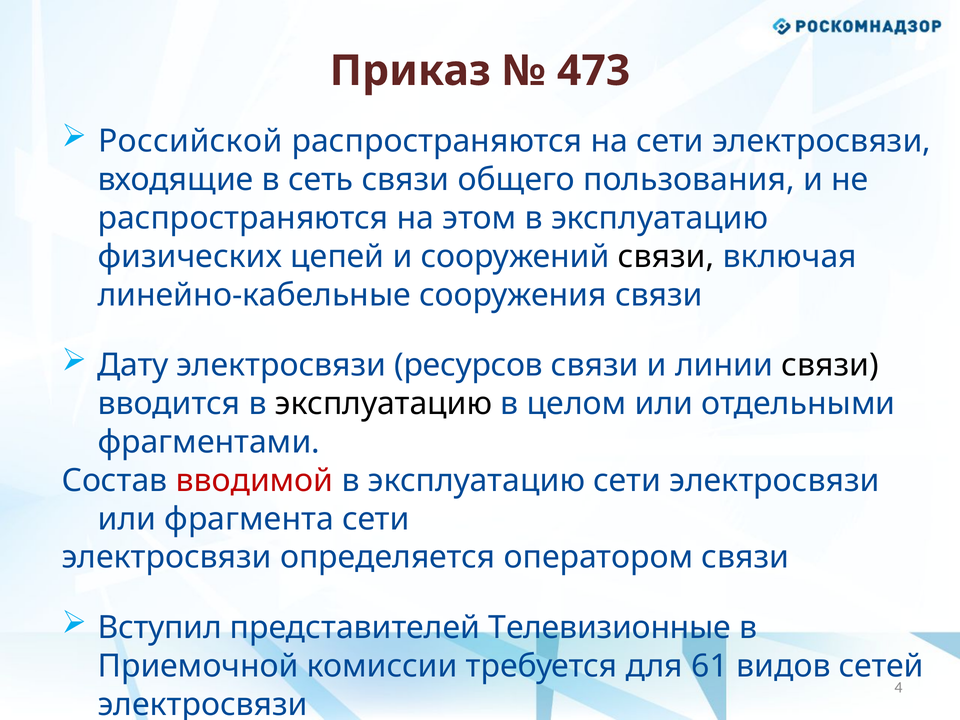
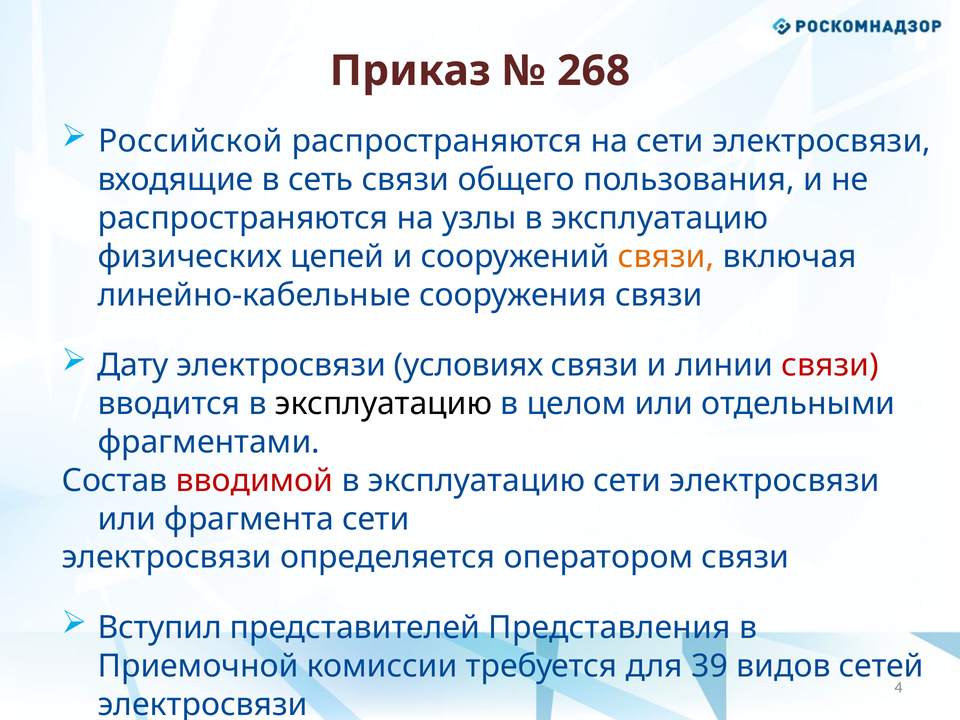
473: 473 -> 268 (594, 71)
этом: этом -> узлы (479, 218)
связи colour: black -> orange (666, 257)
ресурсов: ресурсов -> условиях (469, 365)
связи colour: black -> red (830, 365)
Телевизионные: Телевизионные -> Представления (610, 628)
61: 61 -> 39 (710, 666)
